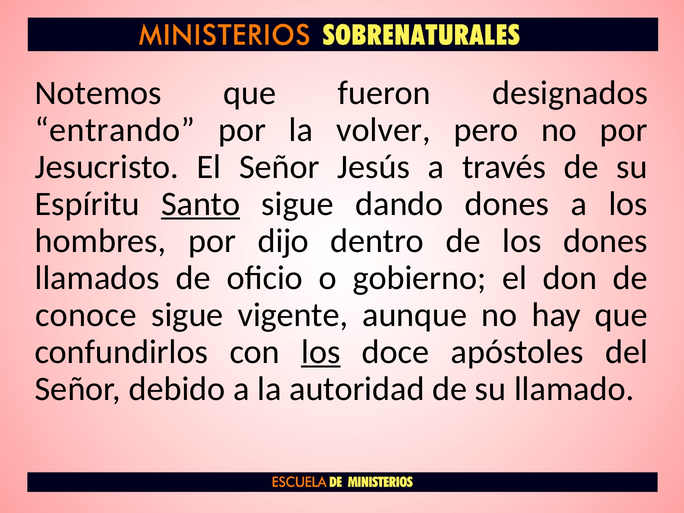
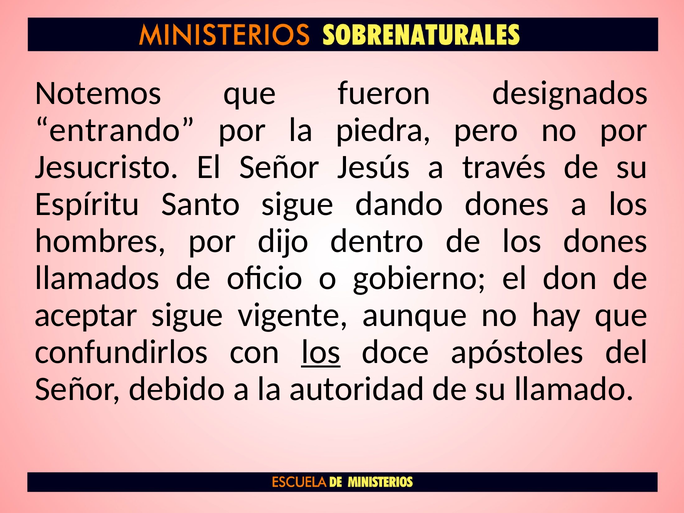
volver: volver -> piedra (384, 130)
Santo underline: present -> none (201, 204)
conoce: conoce -> aceptar (86, 315)
